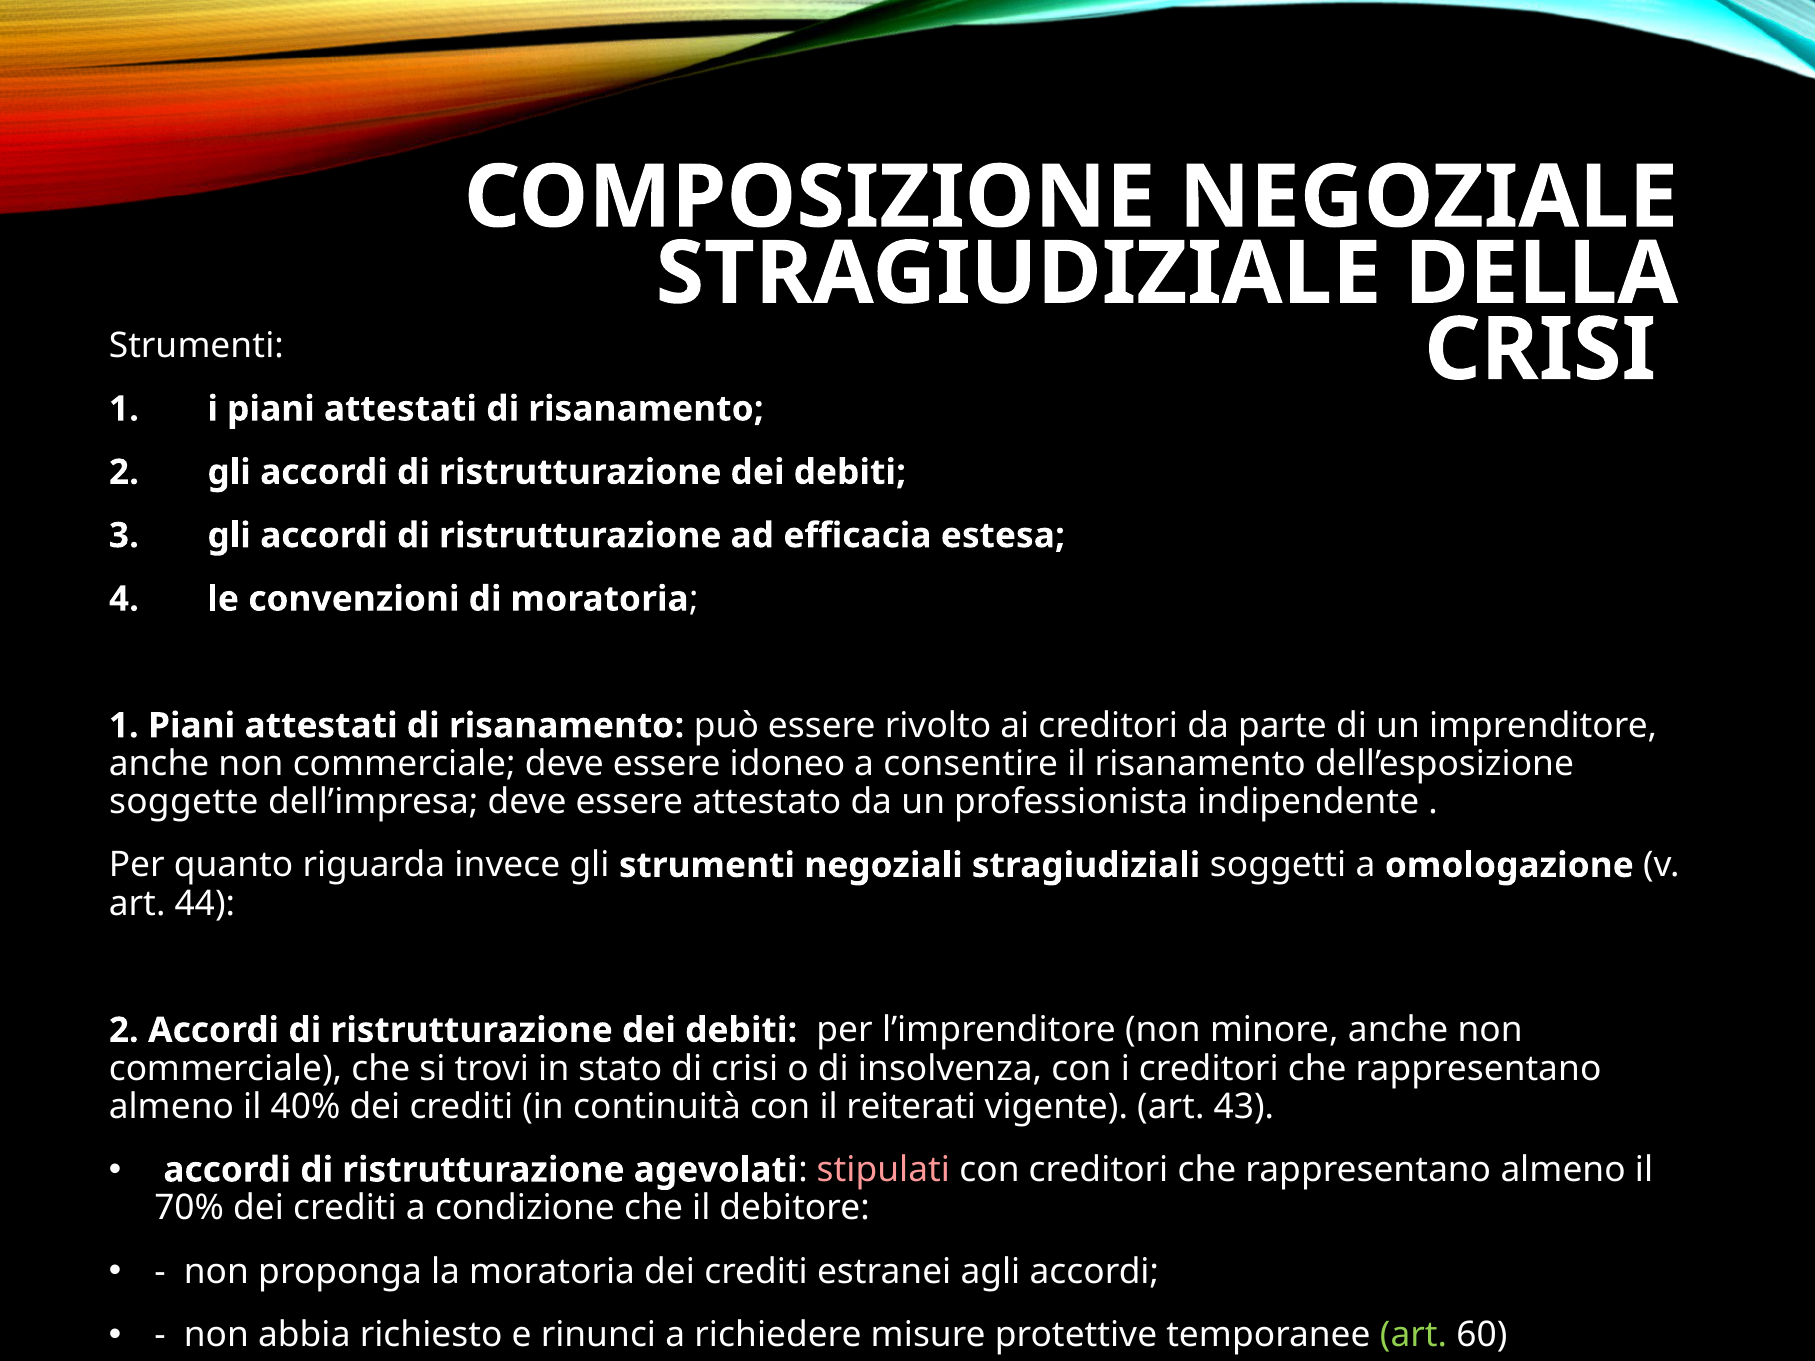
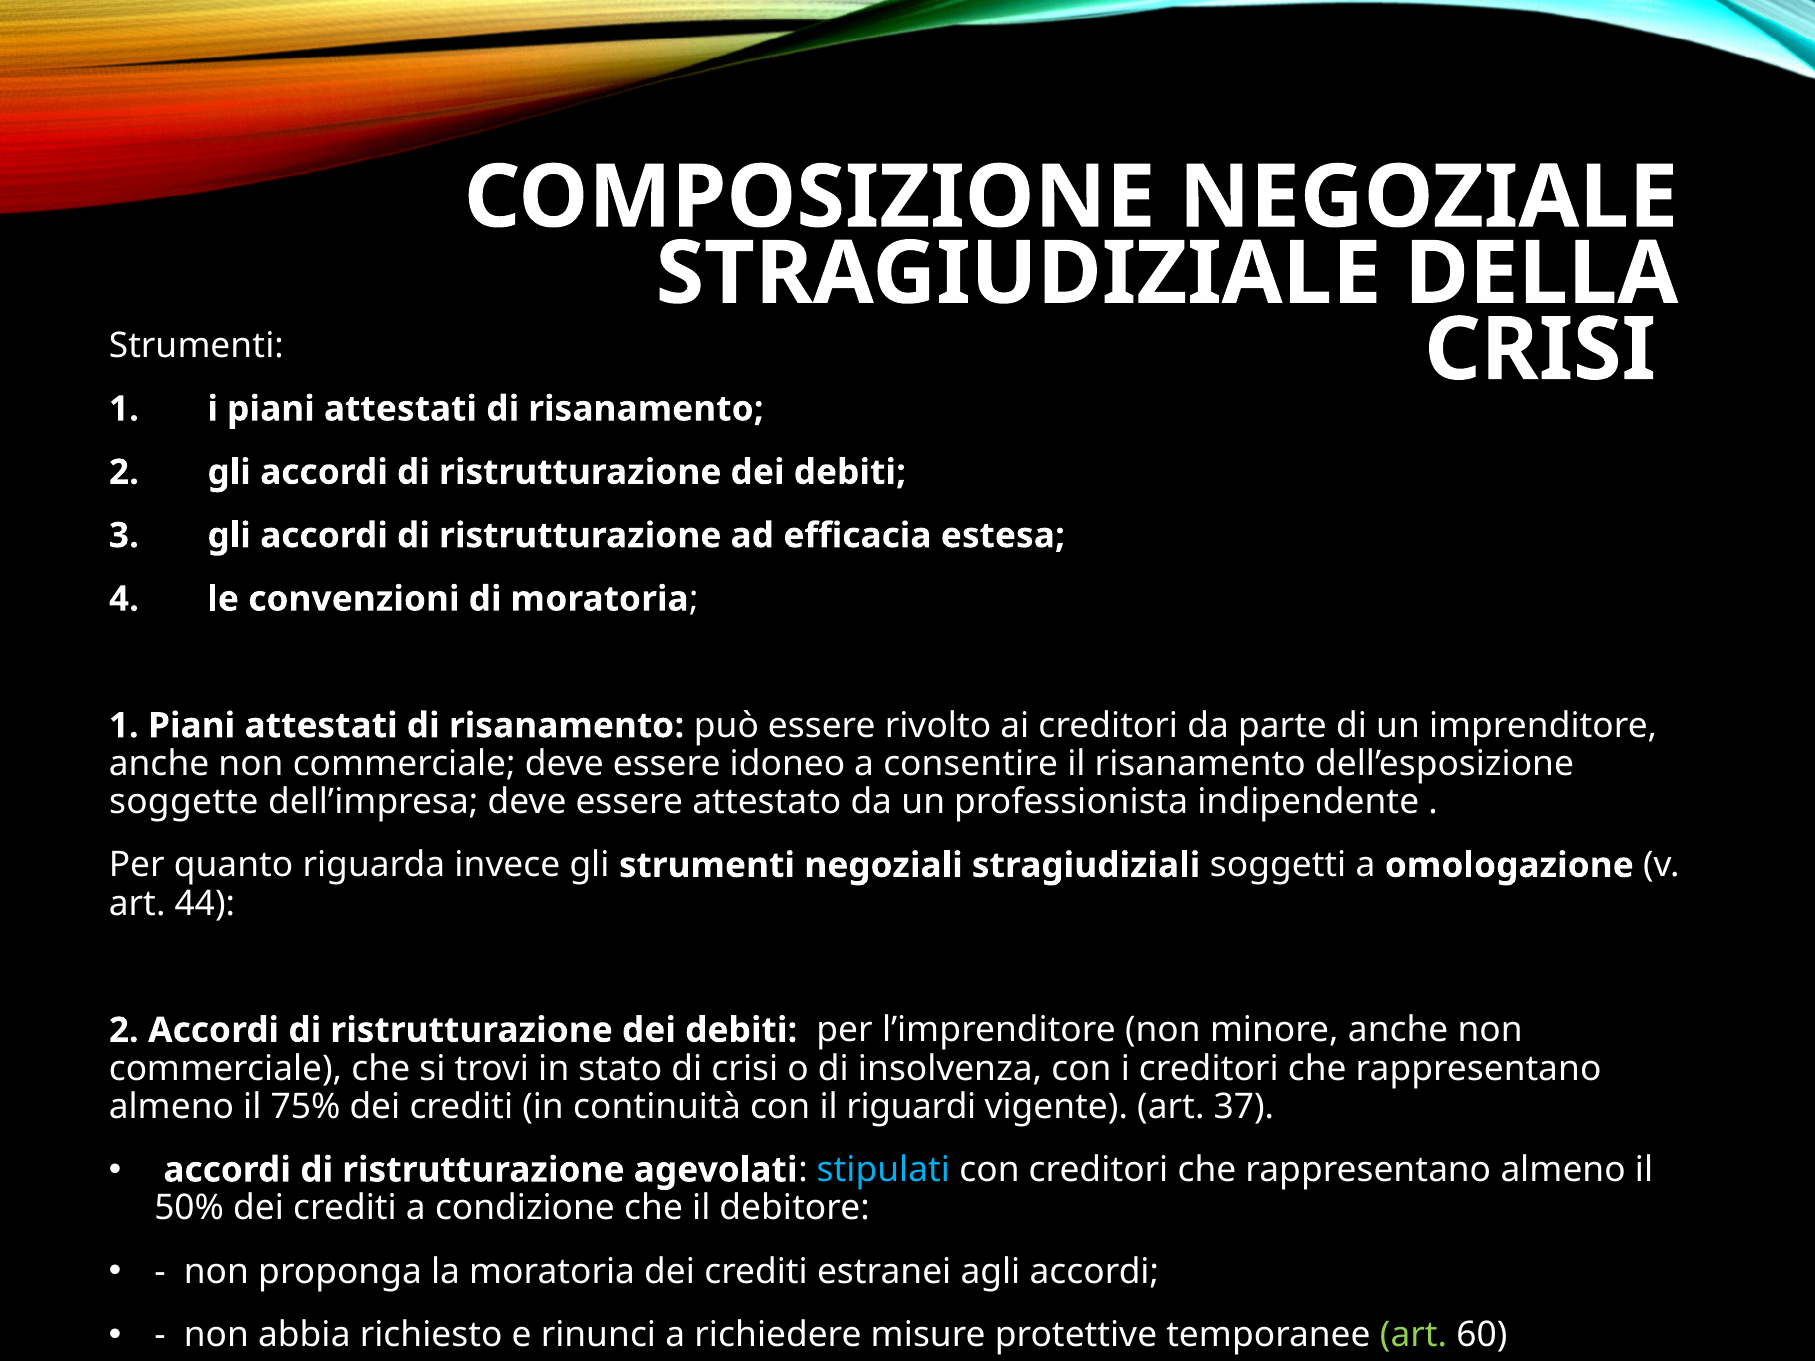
40%: 40% -> 75% (306, 1107)
reiterati: reiterati -> riguardi (911, 1107)
43: 43 -> 37 (1244, 1107)
stipulati colour: pink -> light blue (883, 1170)
70%: 70% -> 50% (189, 1208)
